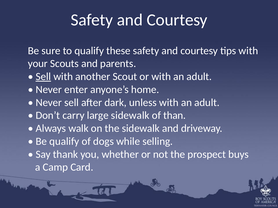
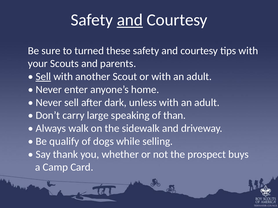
and underline: none -> present (130, 20)
to qualify: qualify -> turned (89, 51)
large sidewalk: sidewalk -> speaking (130, 116)
